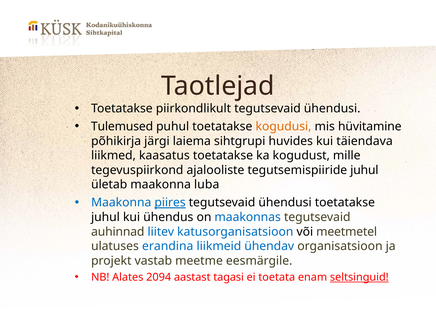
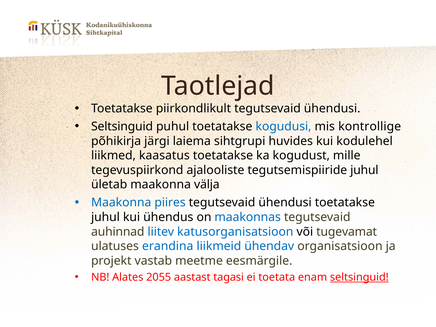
Tulemused: Tulemused -> Seltsinguid (122, 127)
kogudusi colour: orange -> blue (283, 127)
hüvitamine: hüvitamine -> kontrollige (370, 127)
täiendava: täiendava -> kodulehel (365, 141)
luba: luba -> välja (207, 185)
piires underline: present -> none (170, 203)
meetmetel: meetmetel -> tugevamat (347, 232)
2094: 2094 -> 2055 (159, 277)
